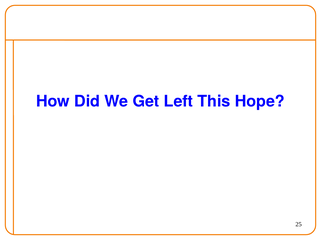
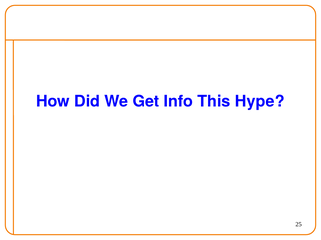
Left: Left -> Info (178, 102)
Hope: Hope -> Hype (260, 102)
